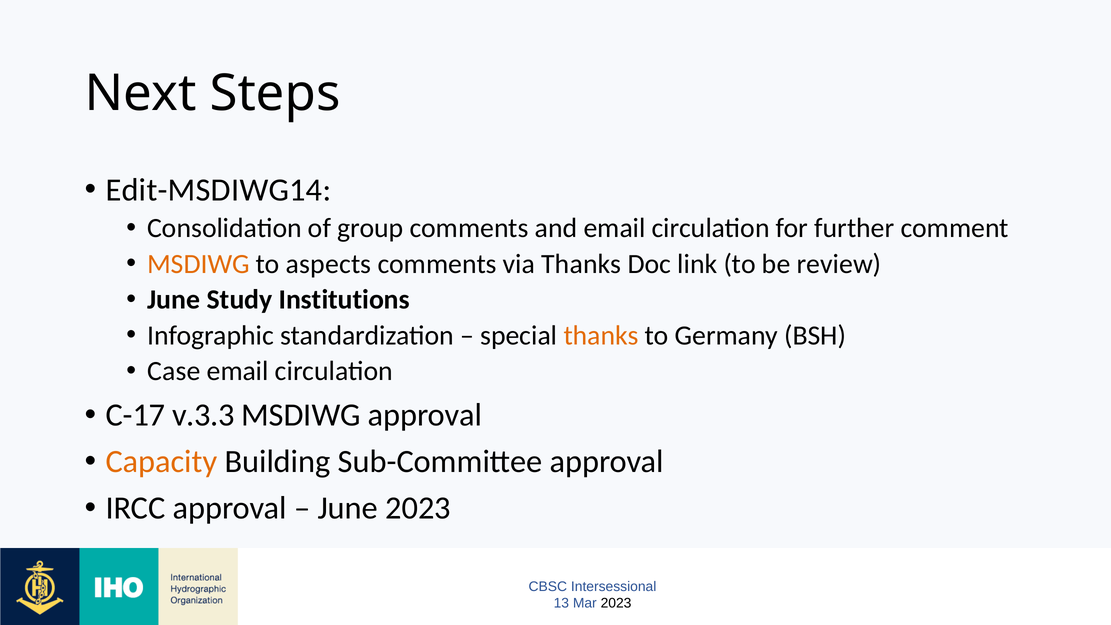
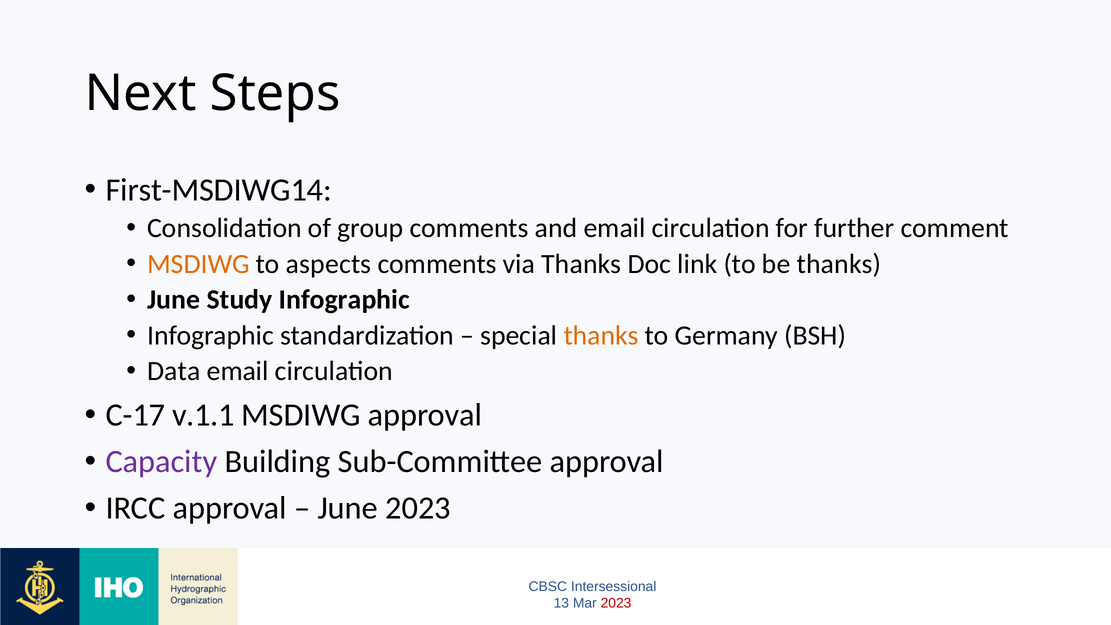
Edit-MSDIWG14: Edit-MSDIWG14 -> First-MSDIWG14 (219, 190)
be review: review -> thanks (839, 264)
Study Institutions: Institutions -> Infographic (344, 300)
Case: Case -> Data (174, 371)
v.3.3: v.3.3 -> v.1.1 (203, 415)
Capacity colour: orange -> purple (161, 462)
2023 colour: black -> red (616, 603)
